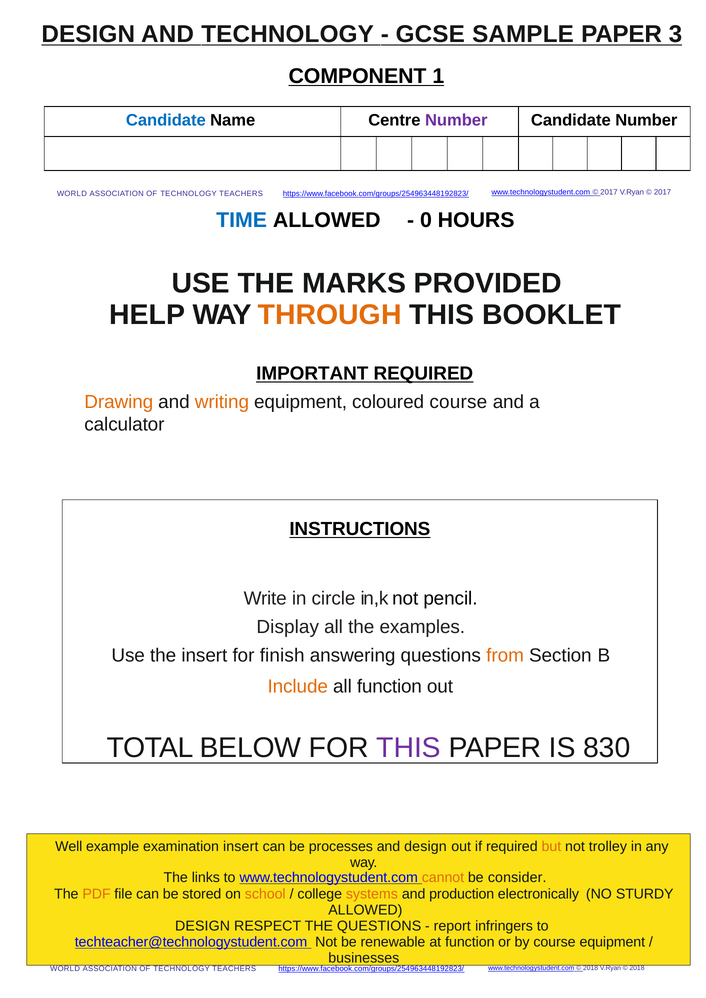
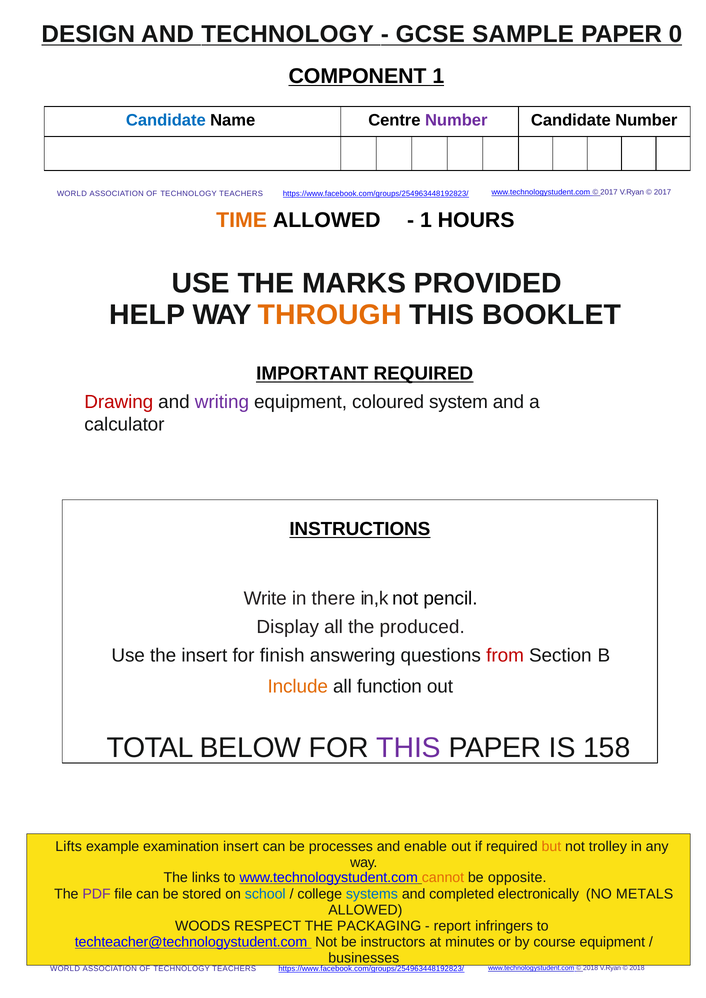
3: 3 -> 0 (675, 34)
TIME colour: blue -> orange (242, 220)
0: 0 -> 1 (426, 220)
Drawing colour: orange -> red (119, 402)
writing colour: orange -> purple (222, 402)
coloured course: course -> system (459, 402)
circle: circle -> there (333, 598)
examples: examples -> produced (422, 627)
from colour: orange -> red (505, 655)
830: 830 -> 158 (607, 748)
Well: Well -> Lifts (69, 846)
and design: design -> enable (426, 846)
consider: consider -> opposite (517, 877)
PDF colour: orange -> purple (97, 894)
school colour: orange -> blue (265, 894)
systems colour: orange -> blue (372, 894)
production: production -> completed (462, 894)
STURDY: STURDY -> METALS (645, 894)
DESIGN: DESIGN -> WOODS (203, 926)
THE QUESTIONS: QUESTIONS -> PACKAGING (379, 926)
renewable: renewable -> instructors (393, 941)
at function: function -> minutes (470, 941)
